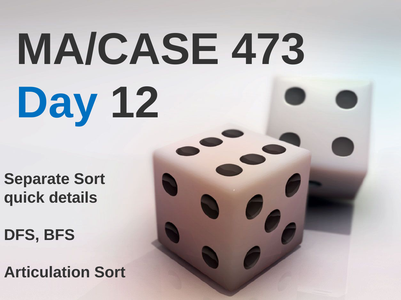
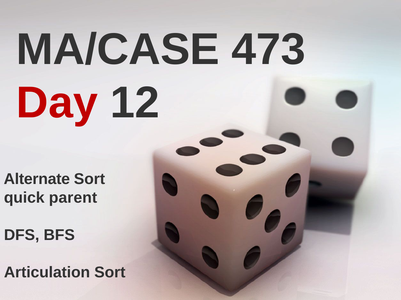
Day colour: blue -> red (57, 103)
Separate: Separate -> Alternate (37, 179)
details: details -> parent (73, 198)
